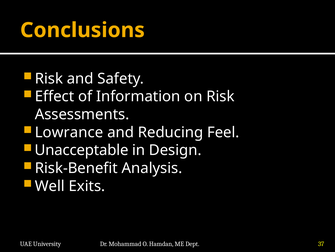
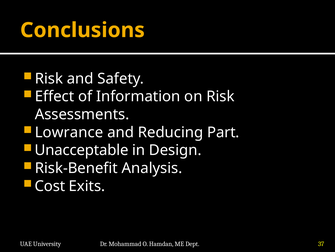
Feel: Feel -> Part (223, 132)
Well: Well -> Cost (50, 186)
